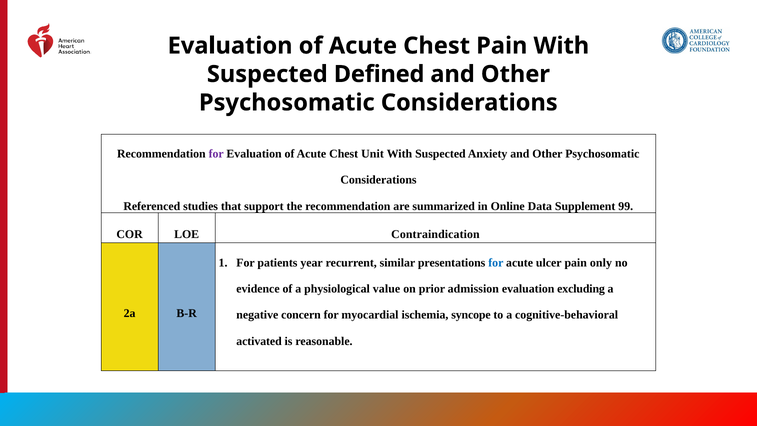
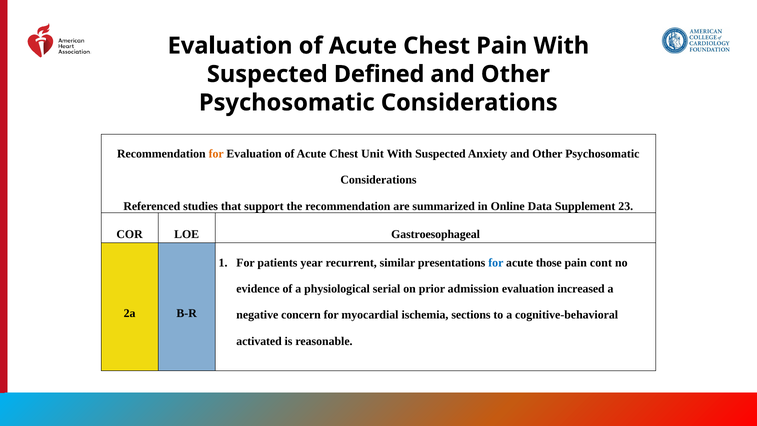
for colour: purple -> orange (216, 154)
99: 99 -> 23 (626, 206)
Contraindication: Contraindication -> Gastroesophageal (436, 234)
ulcer: ulcer -> those (549, 263)
only: only -> cont (601, 263)
value: value -> serial (387, 289)
excluding: excluding -> increased (581, 289)
syncope: syncope -> sections (471, 315)
